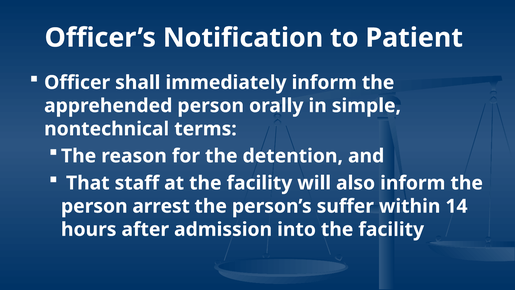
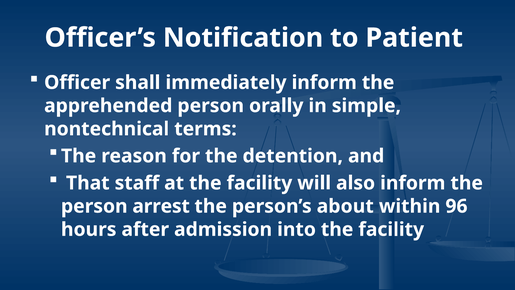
suffer: suffer -> about (345, 206)
14: 14 -> 96 (456, 206)
